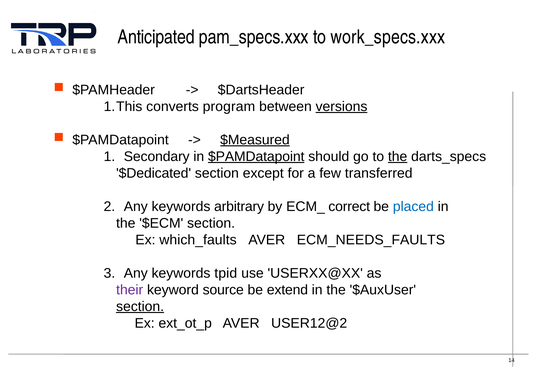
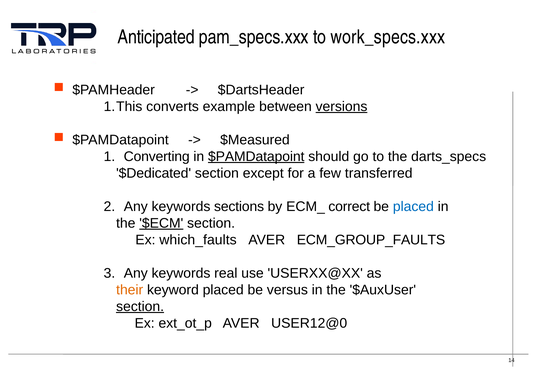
program: program -> example (229, 107)
$Measured underline: present -> none (255, 140)
Secondary: Secondary -> Converting (157, 157)
the underline: present -> none (398, 157)
arbitrary: arbitrary -> sections (239, 207)
$ECM underline: none -> present (161, 223)
ECM_NEEDS_FAULTS: ECM_NEEDS_FAULTS -> ECM_GROUP_FAULTS (371, 240)
tpid: tpid -> real (226, 273)
their colour: purple -> orange (130, 290)
keyword source: source -> placed (223, 290)
extend: extend -> versus (287, 290)
USER12@2: USER12@2 -> USER12@0 (309, 323)
